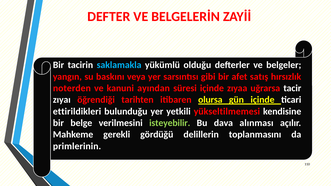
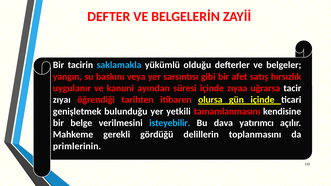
noterden: noterden -> uygulanır (72, 88)
ettirildikleri: ettirildikleri -> genişletmek (77, 111)
yükseltilmemesi: yükseltilmemesi -> tamamlanmasını (227, 111)
isteyebilir colour: light green -> light blue (170, 123)
alınması: alınması -> yatırımcı (257, 123)
